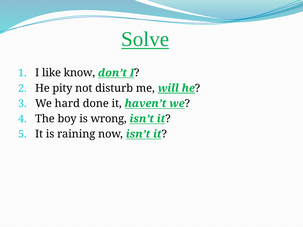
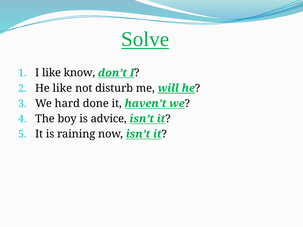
He pity: pity -> like (62, 88)
wrong: wrong -> advice (109, 119)
